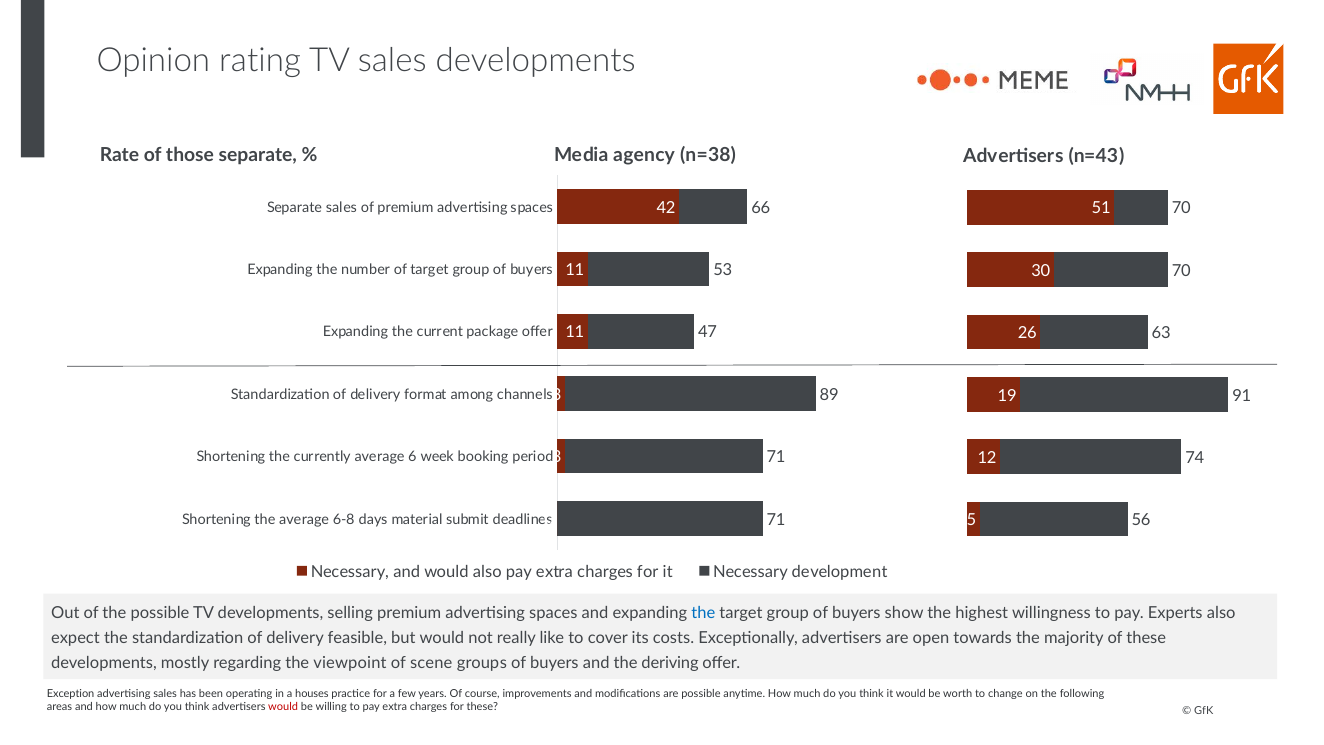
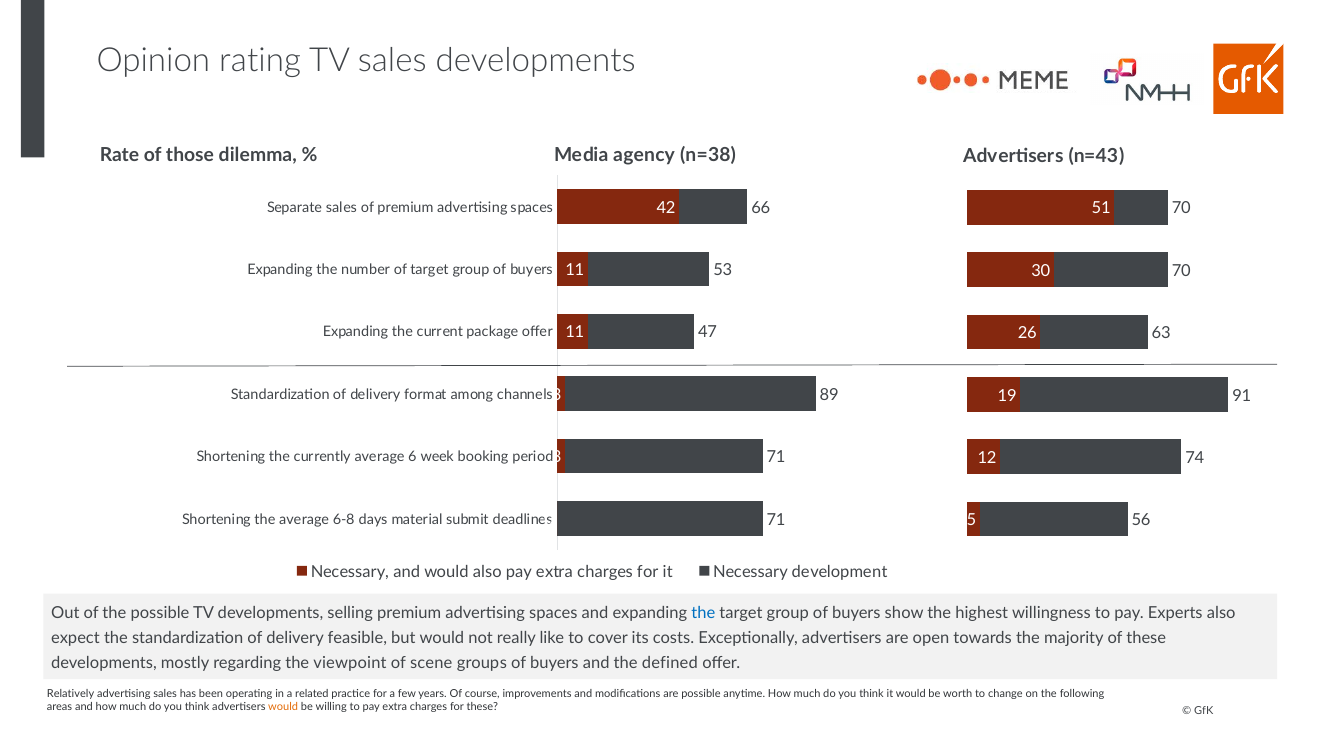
those separate: separate -> dilemma (258, 156)
deriving: deriving -> defined (670, 663)
Exception: Exception -> Relatively (71, 693)
houses: houses -> related (312, 693)
would colour: red -> orange (283, 707)
